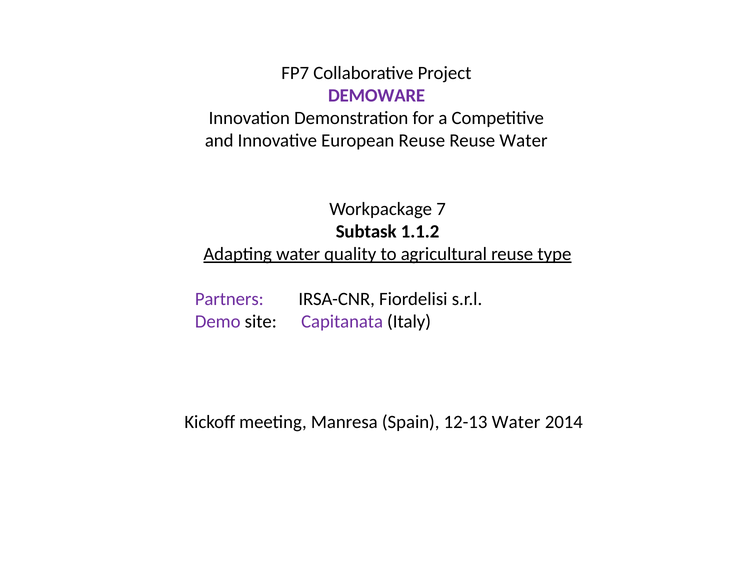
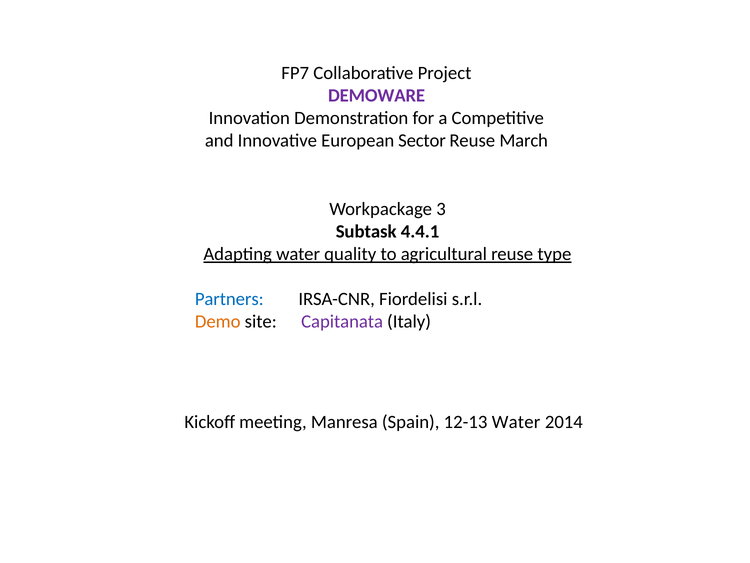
European Reuse: Reuse -> Sector (422, 141)
Reuse Water: Water -> March (524, 141)
7: 7 -> 3 (441, 209)
1.1.2: 1.1.2 -> 4.4.1 (420, 231)
Partners colour: purple -> blue (229, 299)
Demo colour: purple -> orange (218, 321)
